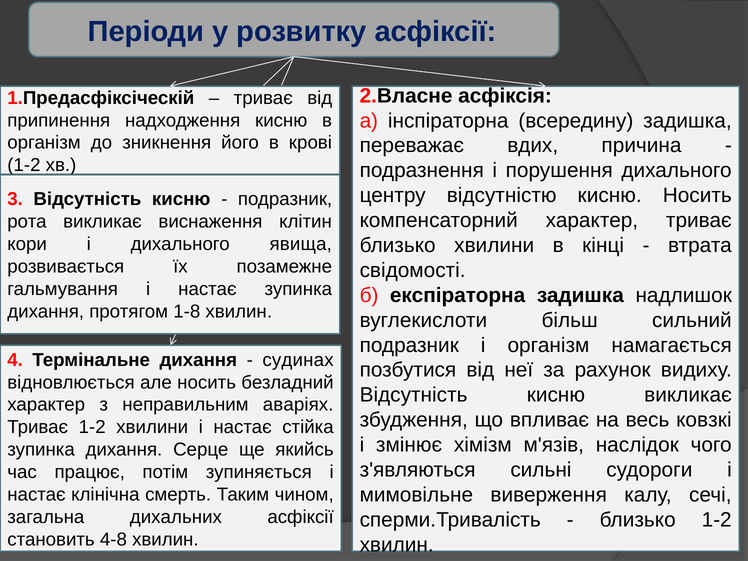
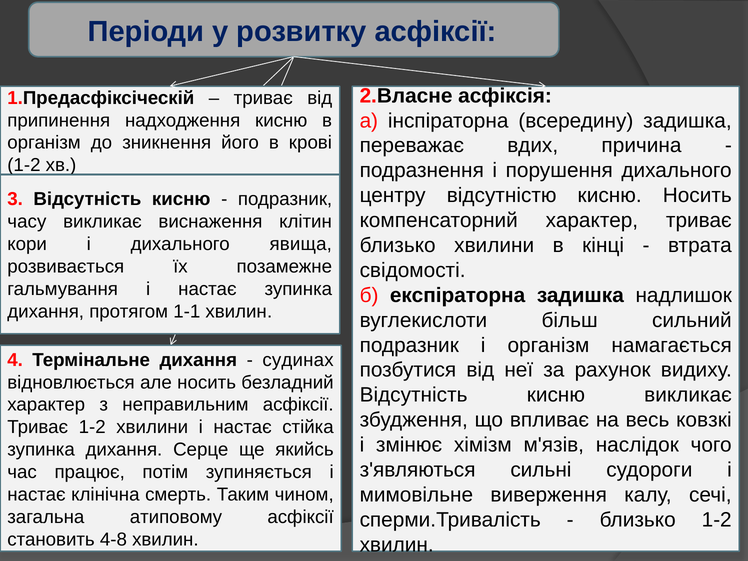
рота: рота -> часу (27, 222)
1-8: 1-8 -> 1-1 (187, 311)
неправильним аваріях: аваріях -> асфіксії (298, 405)
дихальних: дихальних -> атиповому (176, 517)
